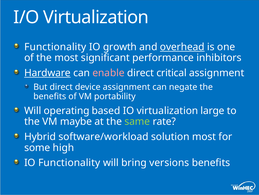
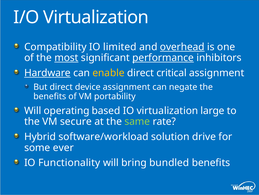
Functionality: Functionality -> Compatibility (55, 47)
growth: growth -> limited (120, 47)
most underline: none -> present (66, 58)
performance underline: none -> present (163, 58)
enable colour: pink -> yellow (109, 73)
maybe: maybe -> secure (76, 121)
solution most: most -> drive (204, 136)
high: high -> ever (63, 147)
versions: versions -> bundled (169, 162)
